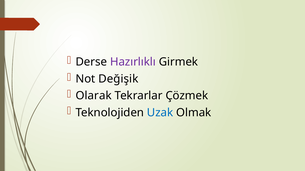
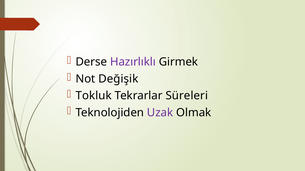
Olarak: Olarak -> Tokluk (94, 96)
Çözmek: Çözmek -> Süreleri (187, 96)
Uzak colour: blue -> purple (160, 113)
